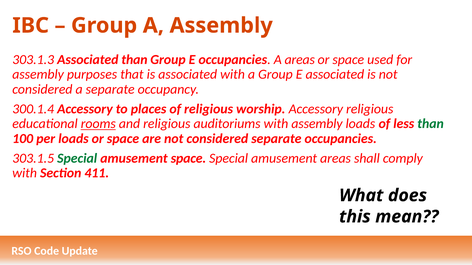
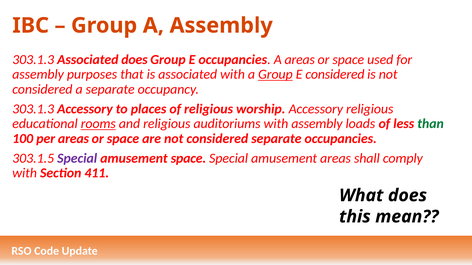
Associated than: than -> does (134, 60)
Group underline: none -> present (275, 74)
E associated: associated -> considered (335, 74)
300.1.4: 300.1.4 -> 303.1.3 (33, 109)
per loads: loads -> areas (73, 139)
Special colour: green -> purple (77, 159)
